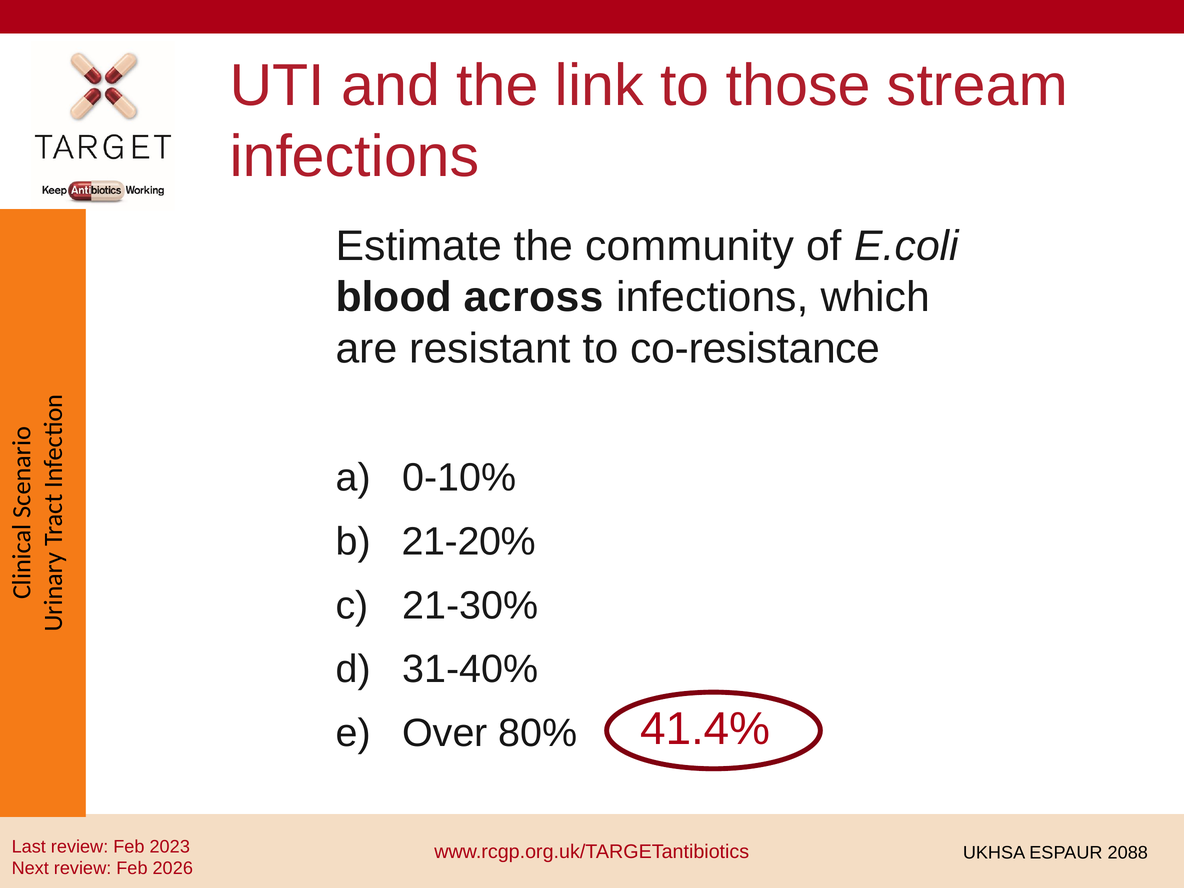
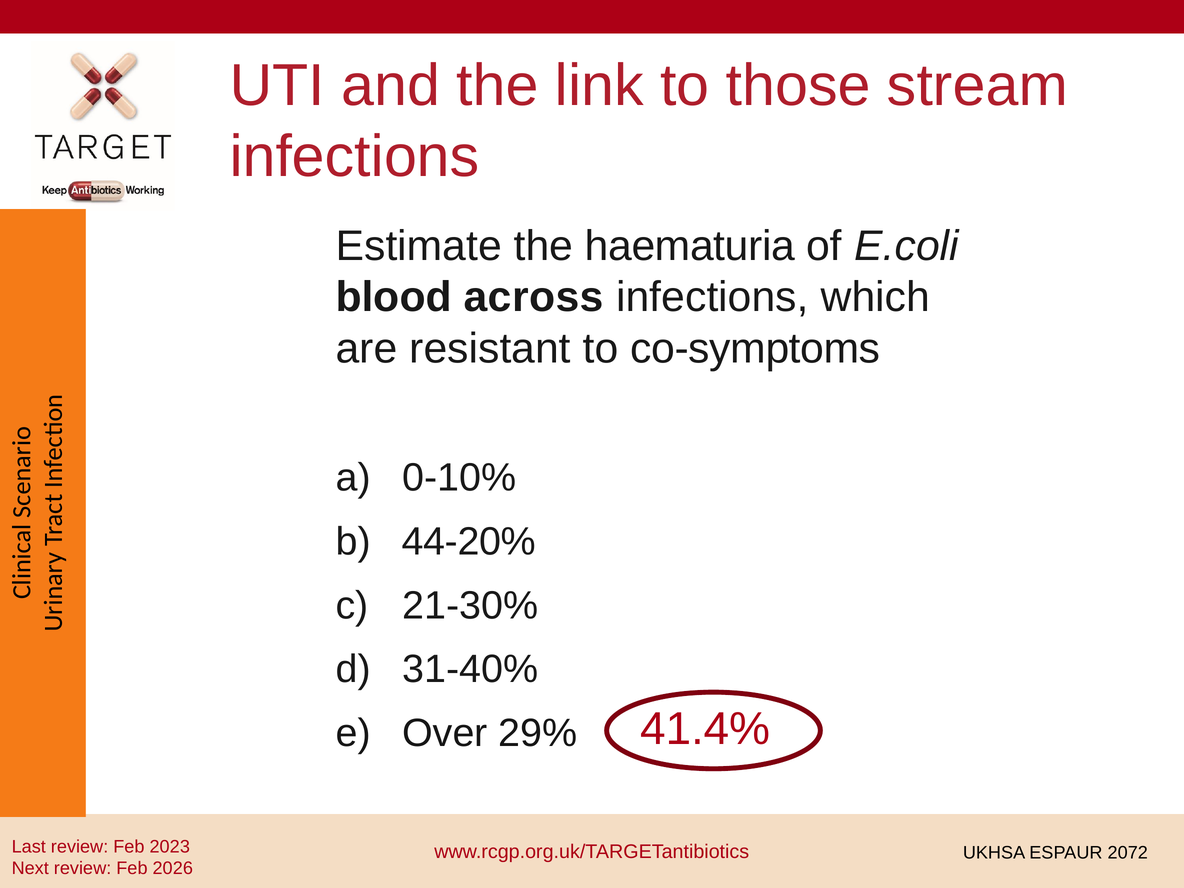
community: community -> haematuria (690, 246)
co-resistance: co-resistance -> co-symptoms (755, 349)
21-20%: 21-20% -> 44-20% (469, 542)
80%: 80% -> 29% (538, 733)
2088: 2088 -> 2072 (1128, 853)
